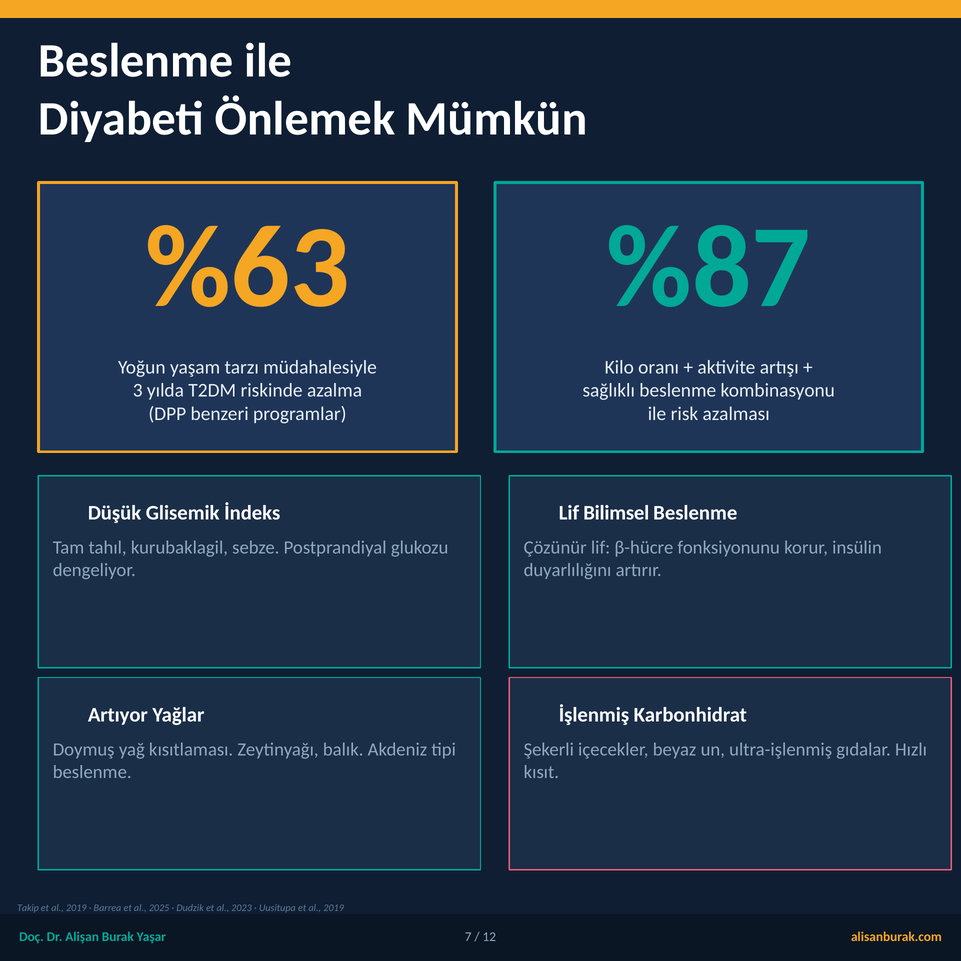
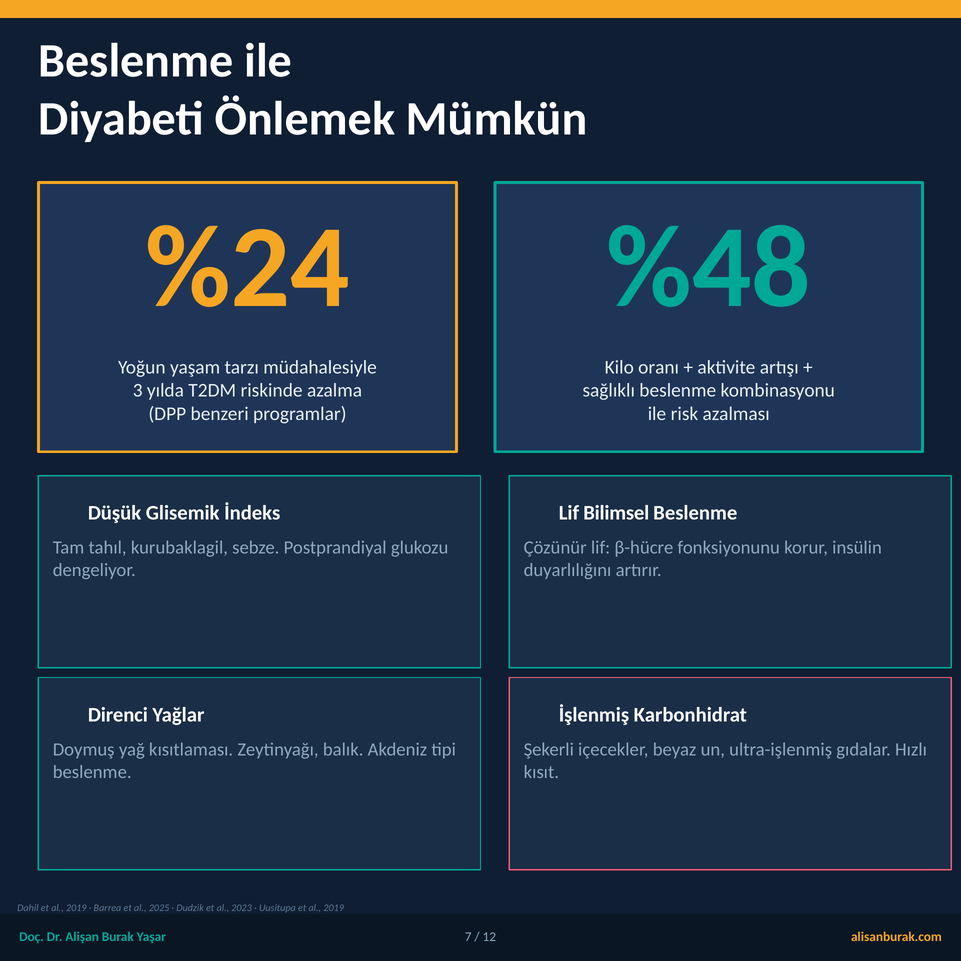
%63: %63 -> %24 (247, 268)
%87: %87 -> %48 (709, 268)
Artıyor: Artıyor -> Direnci (118, 715)
Takip: Takip -> Dahil (28, 908)
